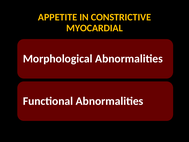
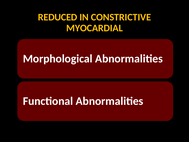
APPETITE: APPETITE -> REDUCED (58, 17)
